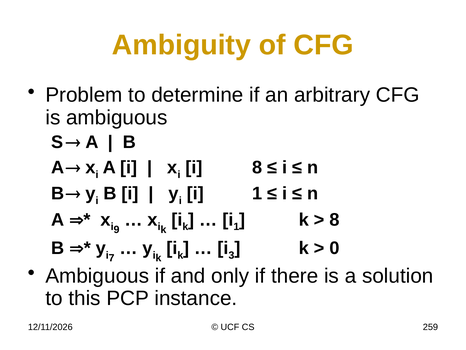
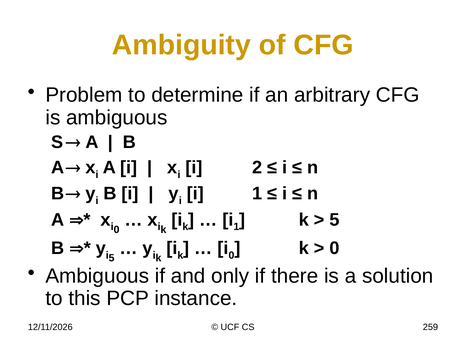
i 8: 8 -> 2 (257, 167)
9: 9 -> 0 (117, 229)
8: 8 -> 5 (334, 219)
i 7: 7 -> 5 (112, 258)
3: 3 -> 0 (231, 255)
